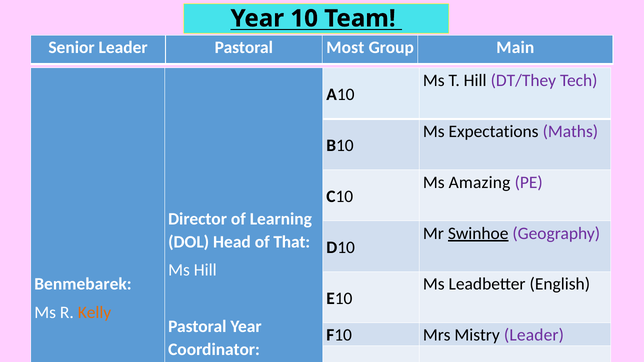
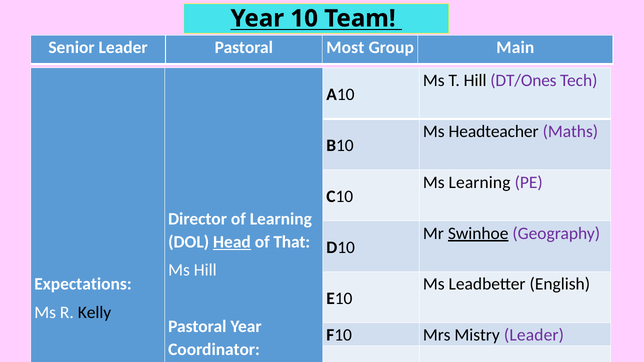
DT/They: DT/They -> DT/Ones (523, 80)
Expectations: Expectations -> Headteacher (494, 131)
Ms Amazing: Amazing -> Learning (480, 182)
Head underline: none -> present (232, 242)
Benmebarek: Benmebarek -> Expectations (83, 284)
Kelly colour: orange -> black (95, 313)
